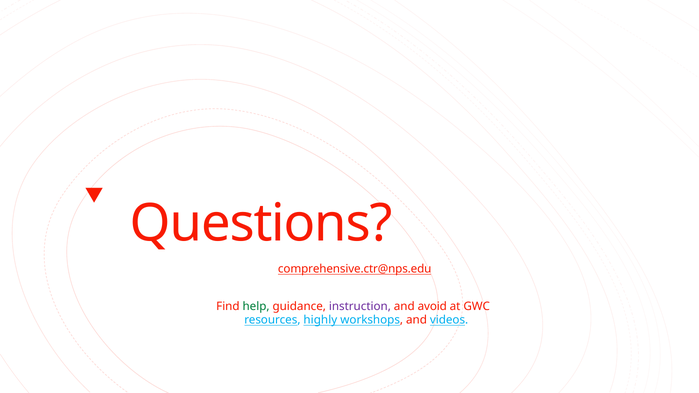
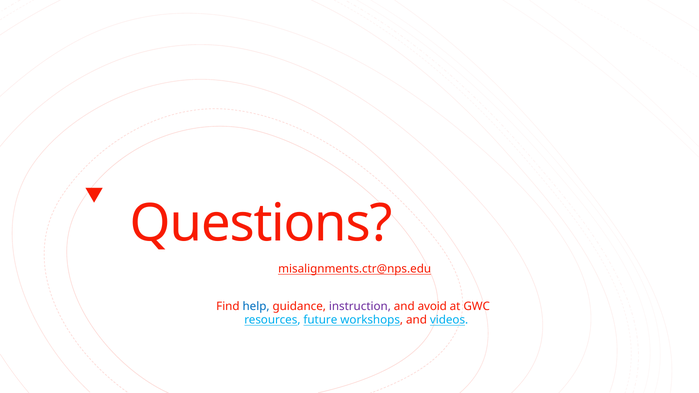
comprehensive.ctr@nps.edu: comprehensive.ctr@nps.edu -> misalignments.ctr@nps.edu (355, 269)
help colour: green -> blue (256, 306)
highly: highly -> future (320, 320)
